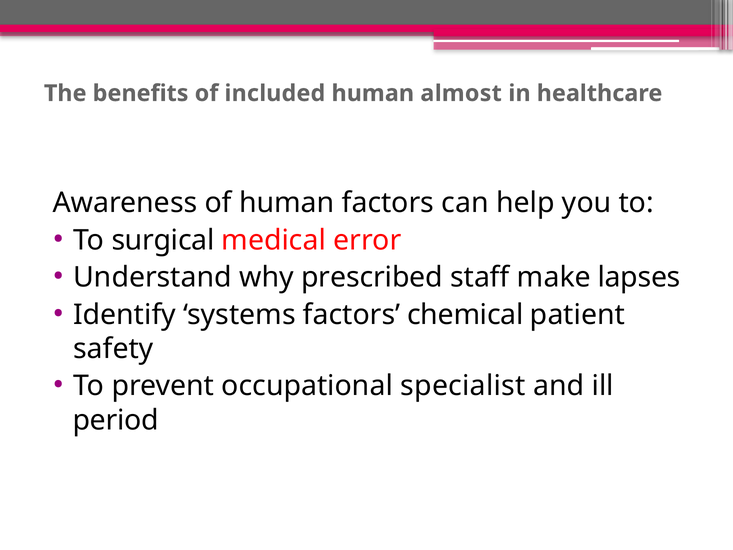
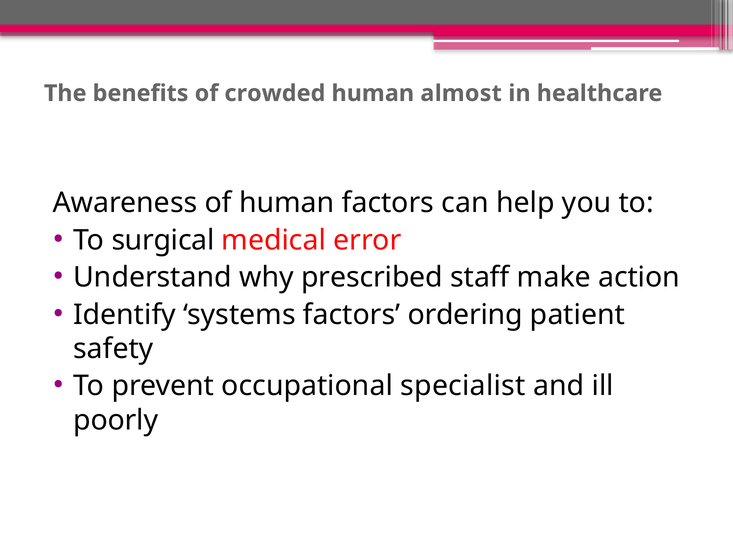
included: included -> crowded (275, 93)
lapses: lapses -> action (639, 277)
chemical: chemical -> ordering (465, 315)
period: period -> poorly (116, 420)
